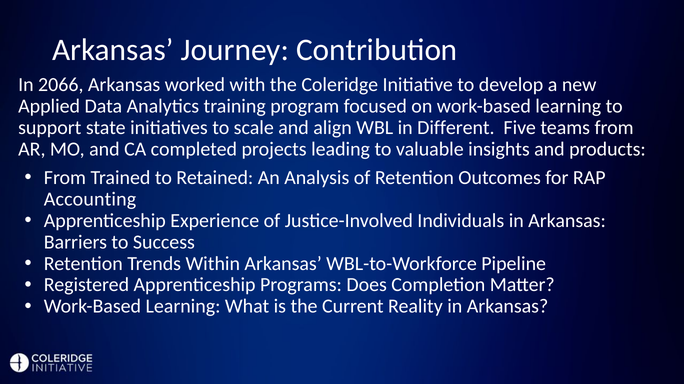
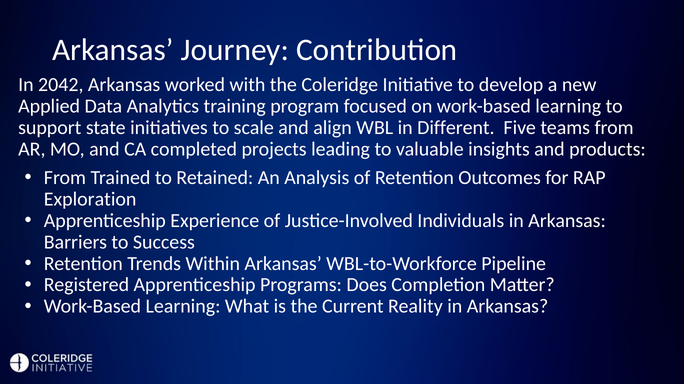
2066: 2066 -> 2042 (61, 85)
Accounting: Accounting -> Exploration (90, 199)
